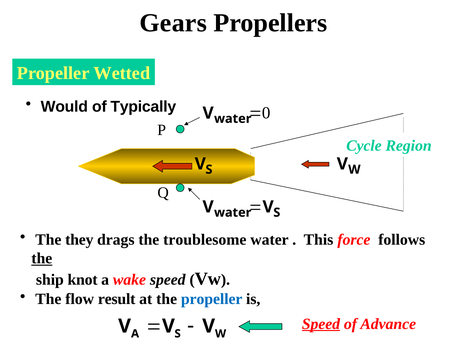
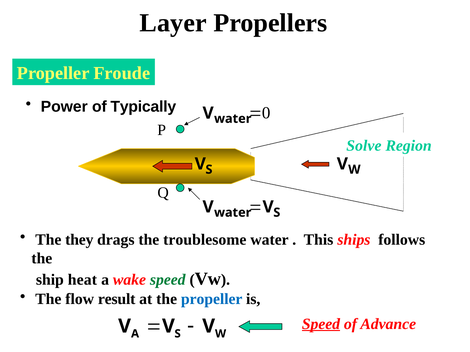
Gears: Gears -> Layer (173, 23)
Wetted: Wetted -> Froude (122, 73)
Would: Would -> Power (64, 107)
Cycle: Cycle -> Solve (364, 146)
force: force -> ships (354, 240)
the underline: present -> none (42, 259)
knot: knot -> heat (82, 280)
speed colour: black -> green (168, 280)
